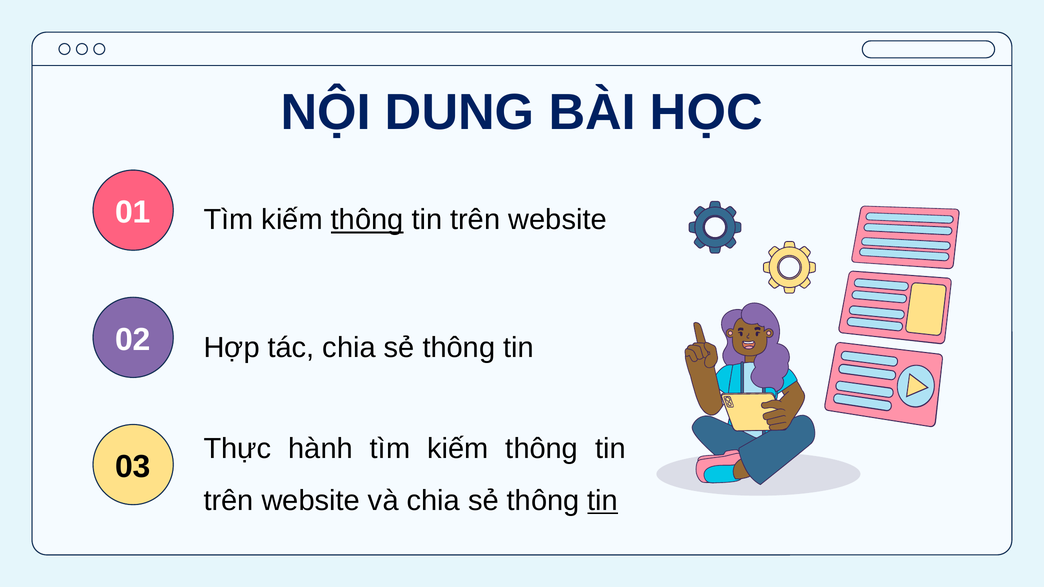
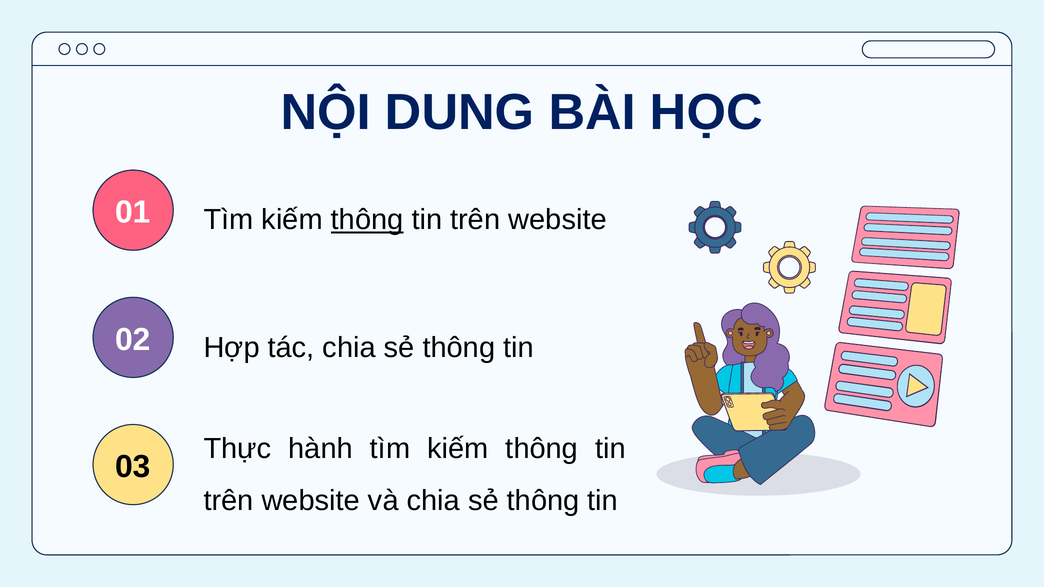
tin underline: present -> none (603, 501)
